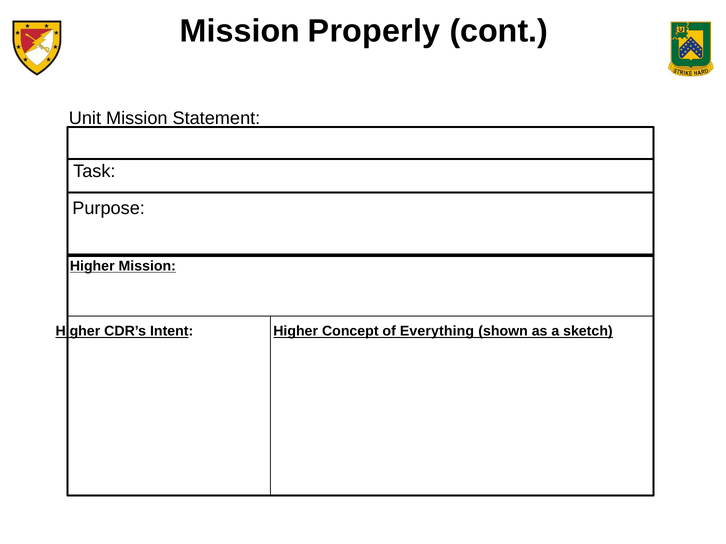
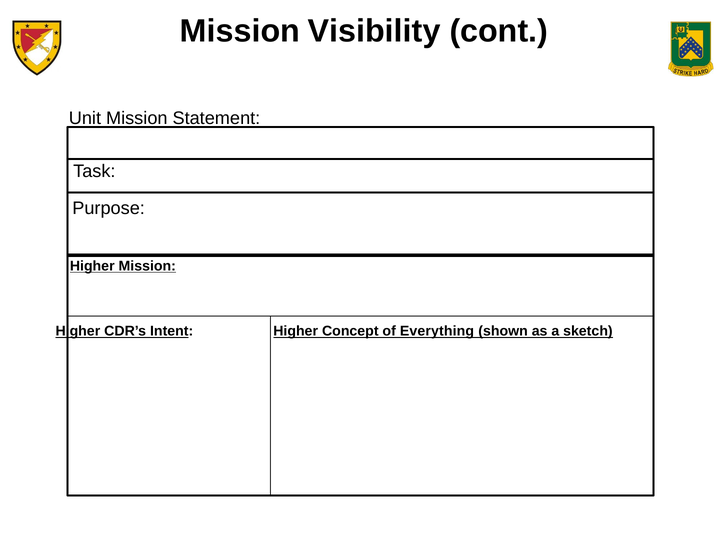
Properly: Properly -> Visibility (374, 31)
